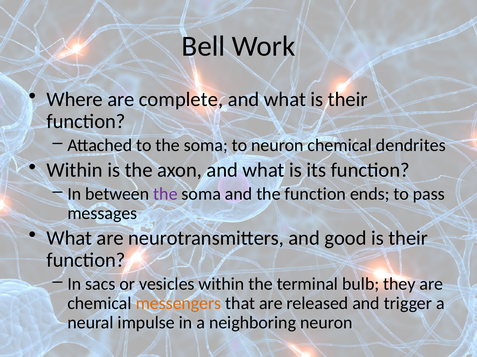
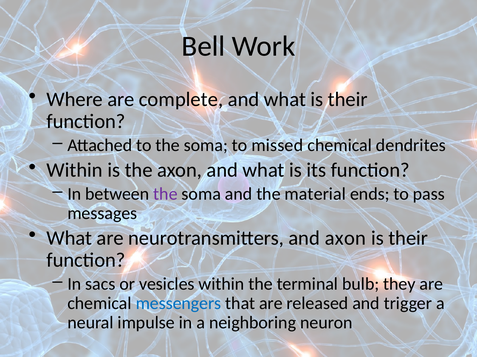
to neuron: neuron -> missed (277, 146)
the function: function -> material (315, 194)
and good: good -> axon (345, 239)
messengers colour: orange -> blue (179, 304)
